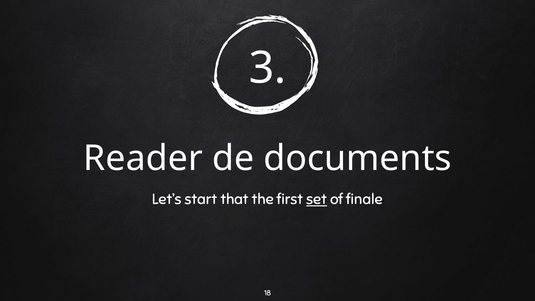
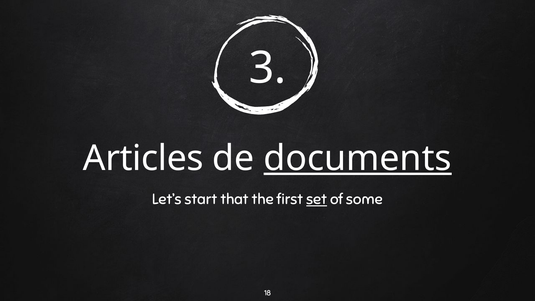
Reader: Reader -> Articles (143, 159)
documents underline: none -> present (358, 159)
finale: finale -> some (364, 199)
